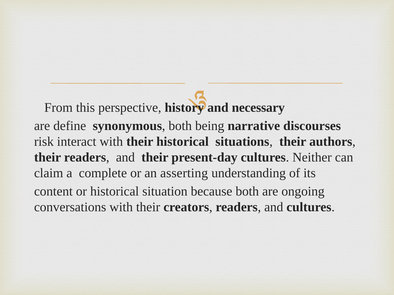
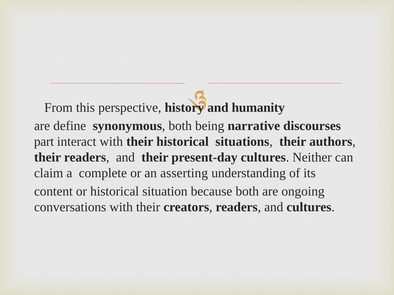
necessary: necessary -> humanity (258, 108)
risk: risk -> part (44, 142)
